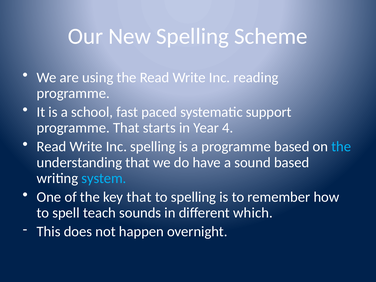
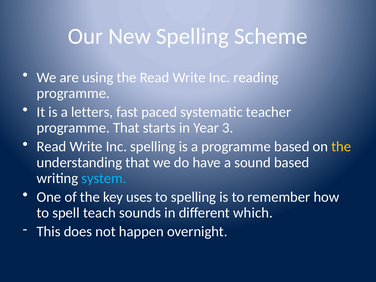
school: school -> letters (92, 112)
support: support -> teacher (269, 112)
4: 4 -> 3 (228, 128)
the colour: light blue -> yellow (341, 147)
key that: that -> uses (139, 197)
